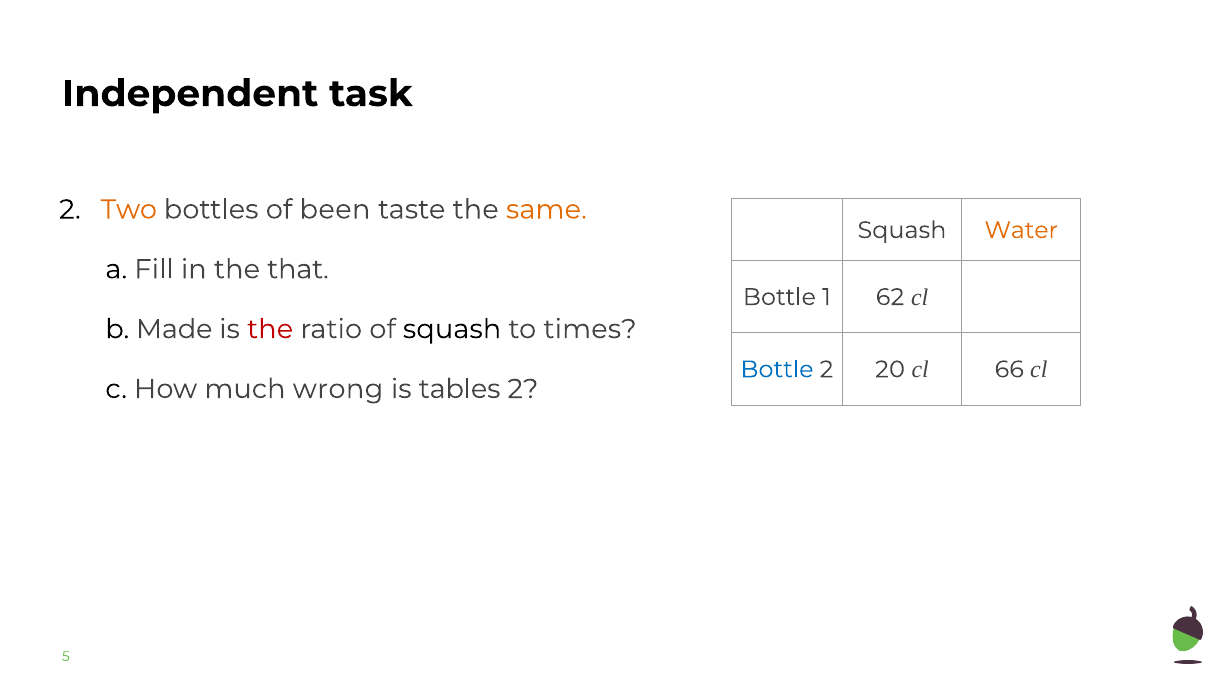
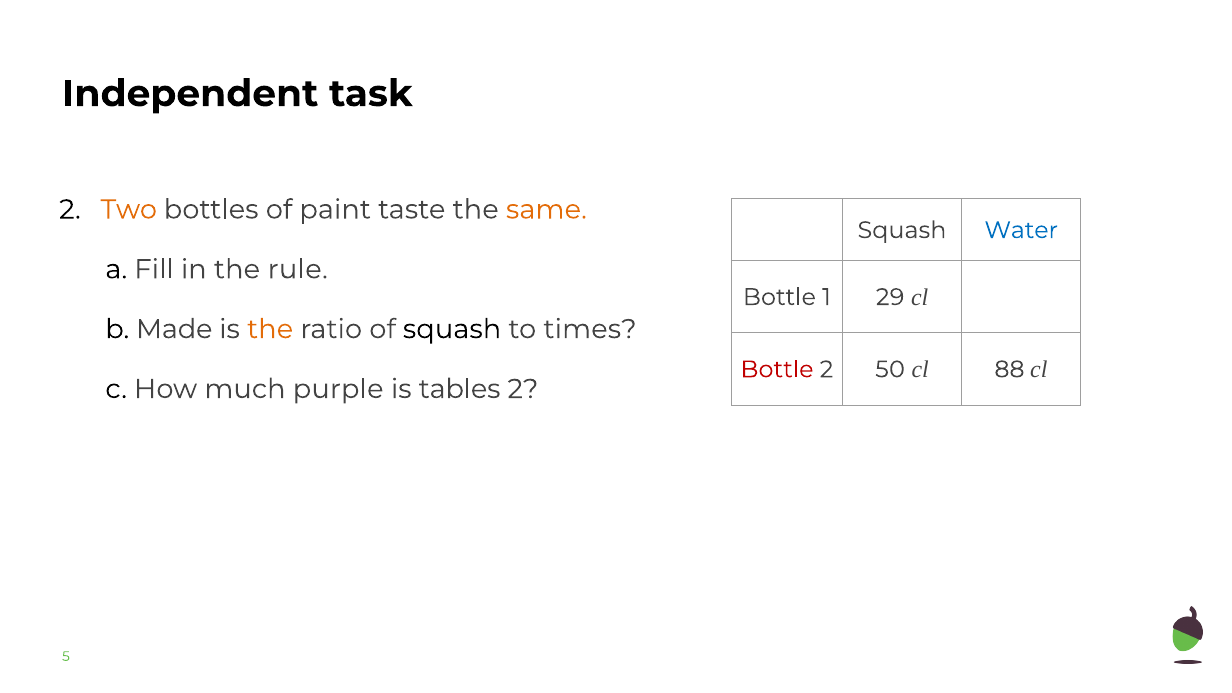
been: been -> paint (335, 209)
Water colour: orange -> blue (1021, 230)
that: that -> rule (298, 269)
62: 62 -> 29 (890, 297)
the colour: red -> orange (270, 329)
Bottle colour: blue -> red (777, 369)
20: 20 -> 50 (890, 369)
66: 66 -> 88 (1009, 369)
wrong: wrong -> purple (338, 389)
